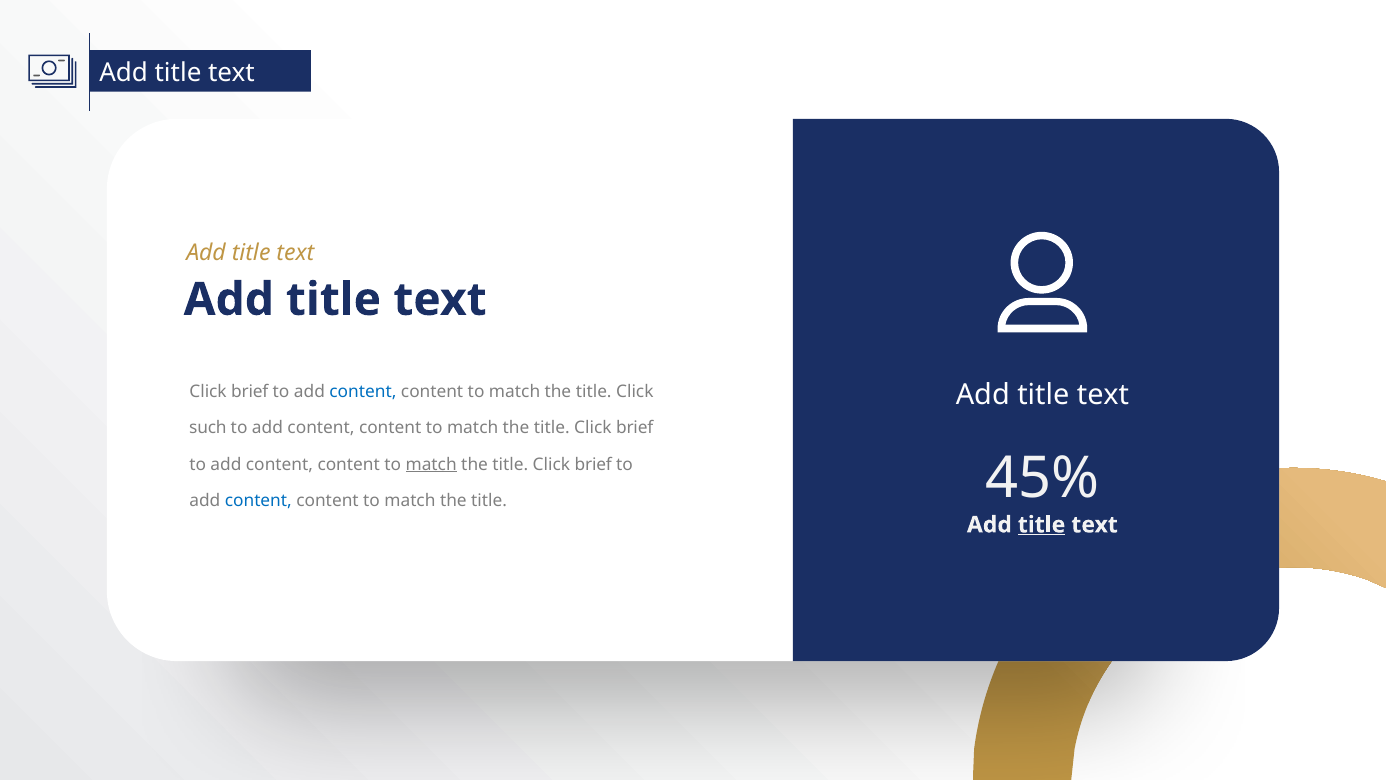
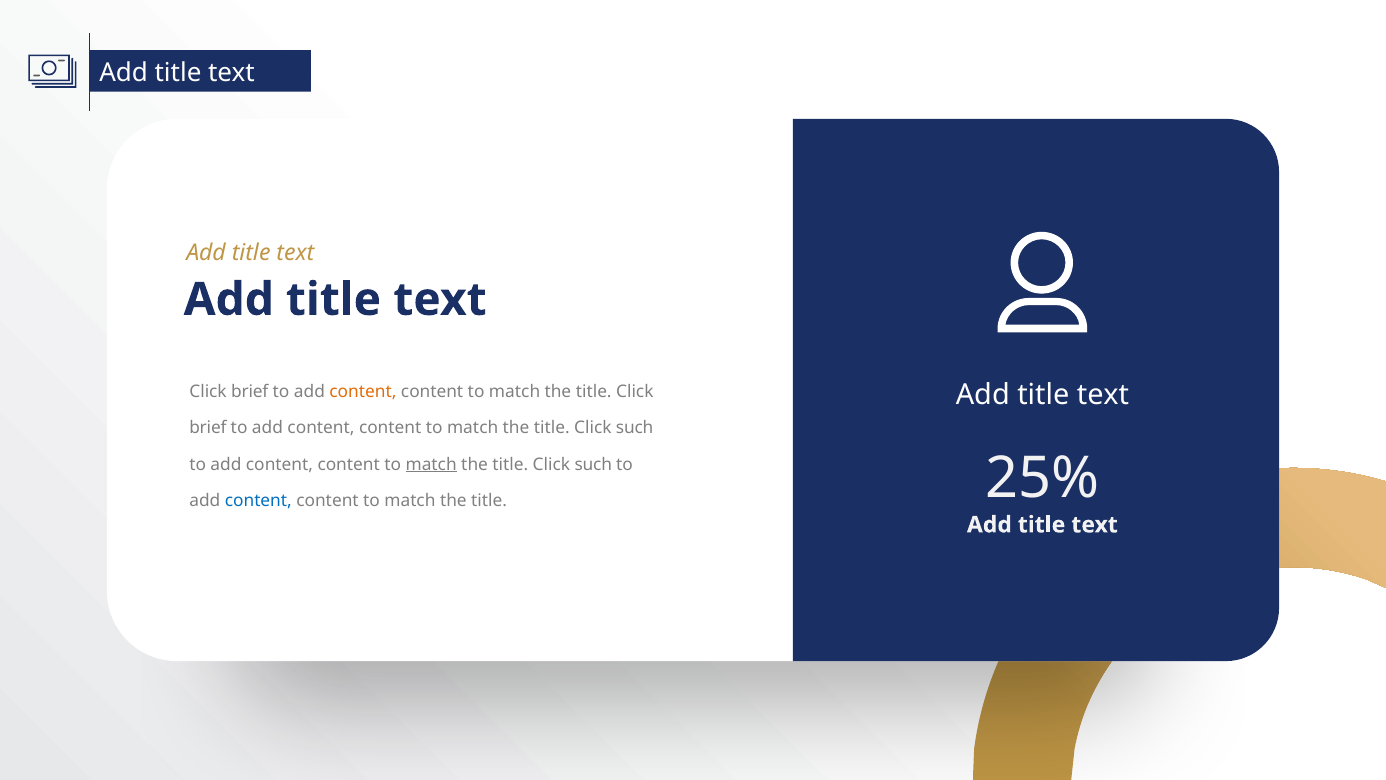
content colour: blue -> orange (363, 392)
such: such -> brief (208, 428)
brief: brief -> such (635, 428)
brief: brief -> such (593, 464)
45%: 45% -> 25% (1042, 479)
title underline: present -> none (1042, 525)
